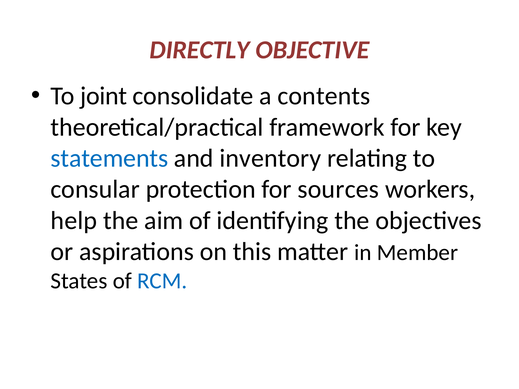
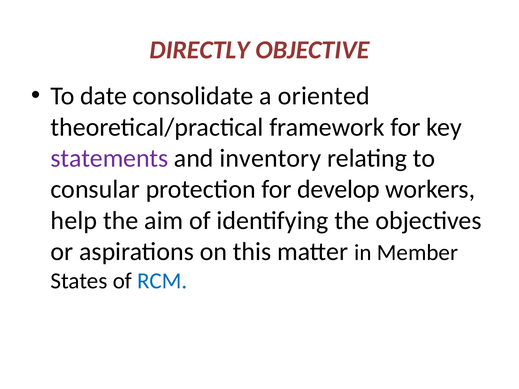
joint: joint -> date (104, 96)
contents: contents -> oriented (324, 96)
statements colour: blue -> purple (109, 158)
sources: sources -> develop (338, 189)
